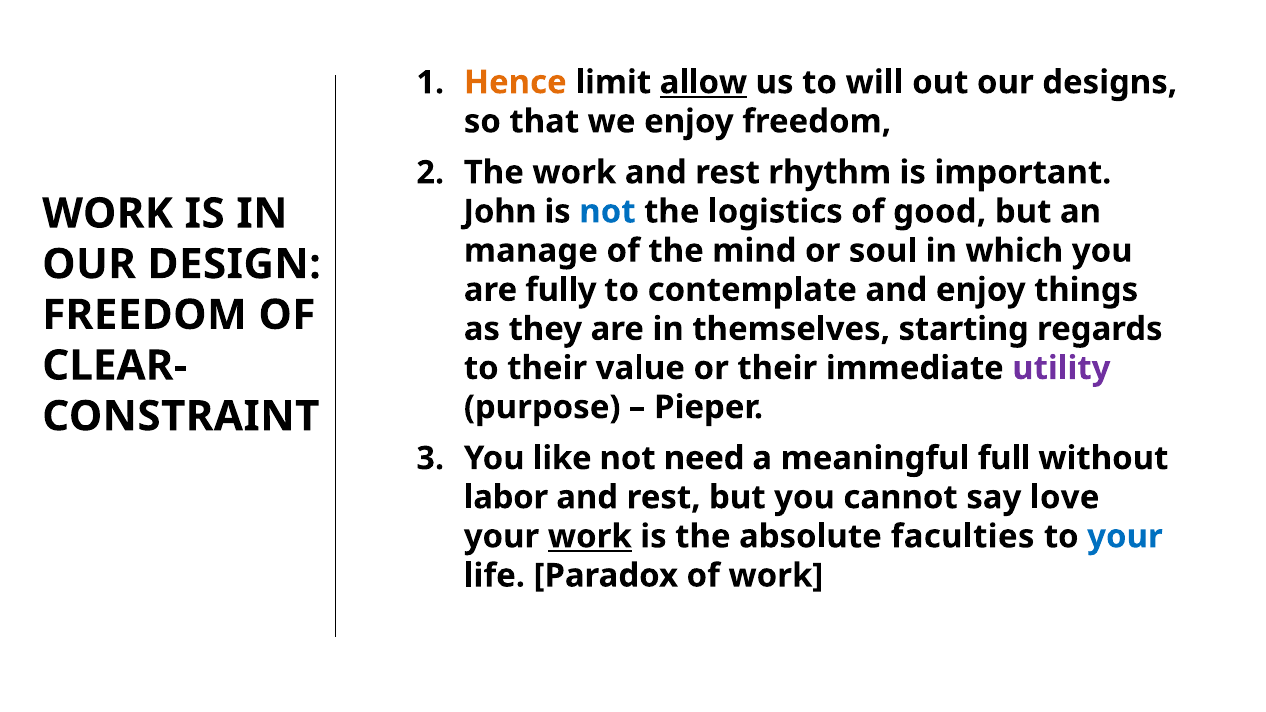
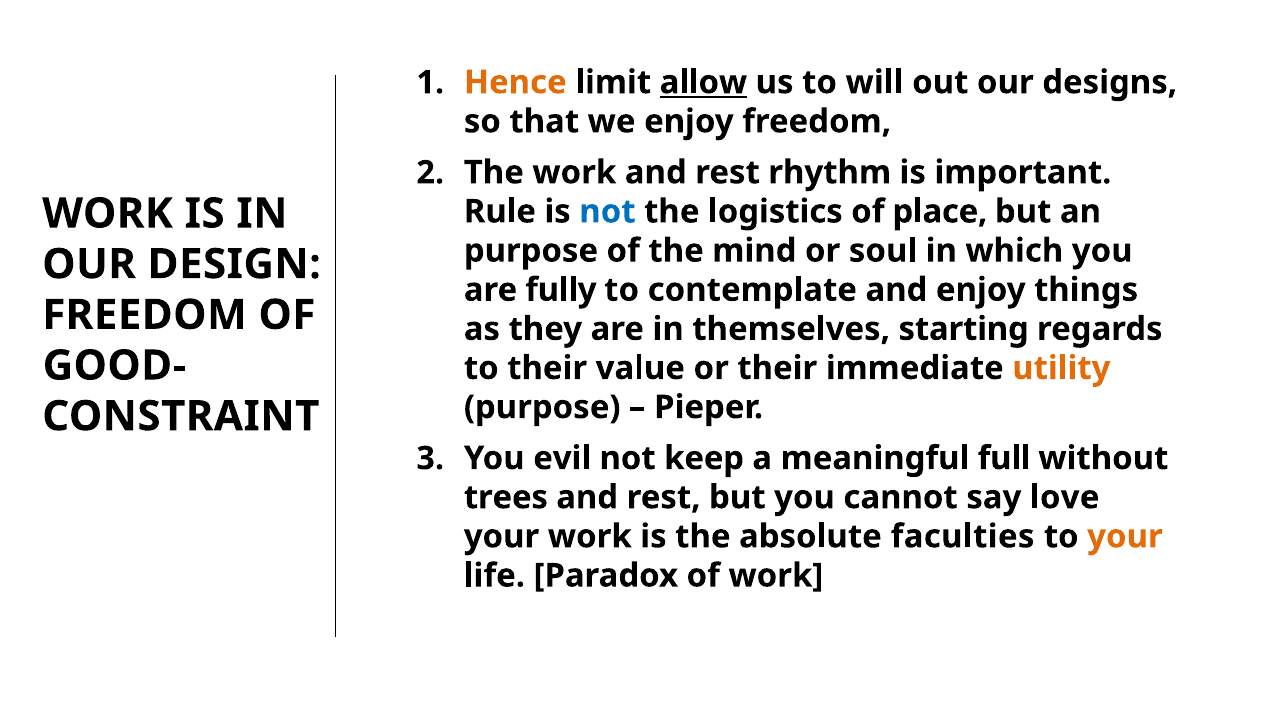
John: John -> Rule (500, 212)
good: good -> place (940, 212)
manage: manage -> purpose (531, 251)
CLEAR-: CLEAR- -> GOOD- (114, 366)
utility colour: purple -> orange (1061, 368)
like: like -> evil (562, 458)
need: need -> keep (704, 458)
labor: labor -> trees (506, 497)
work underline: present -> none (590, 537)
your colour: blue -> orange (1125, 537)
